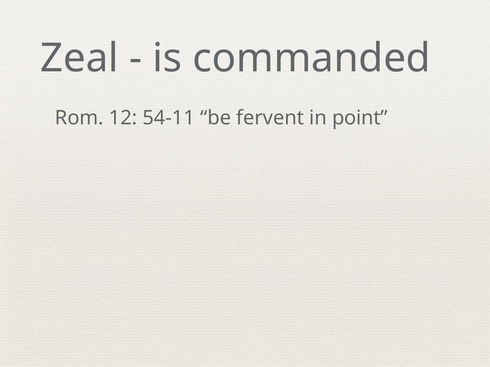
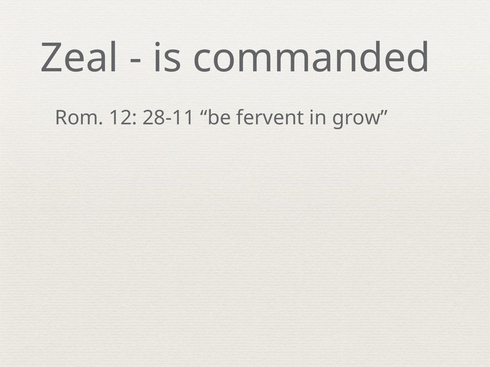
54-11: 54-11 -> 28-11 (169, 118)
point: point -> grow (360, 118)
